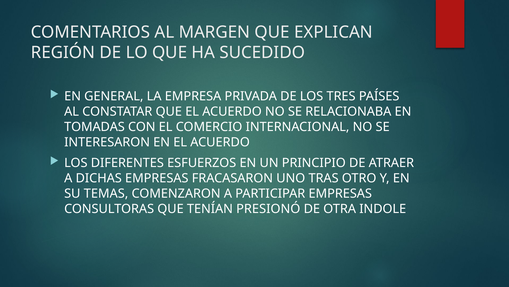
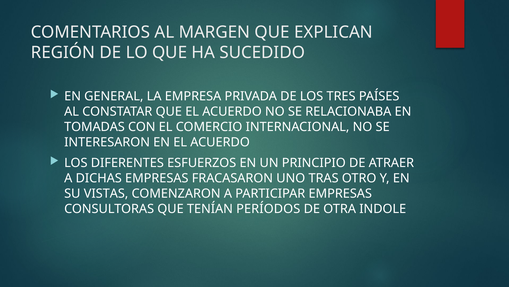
TEMAS: TEMAS -> VISTAS (106, 193)
PRESIONÓ: PRESIONÓ -> PERÍODOS (268, 208)
